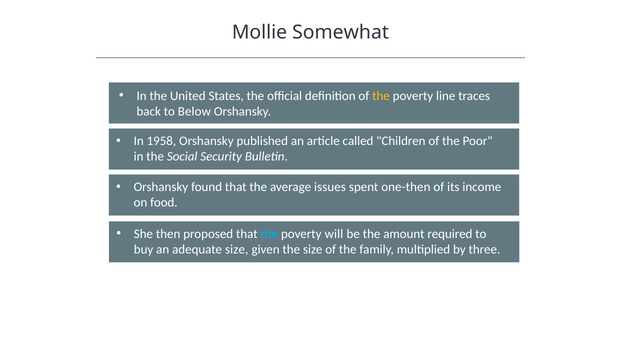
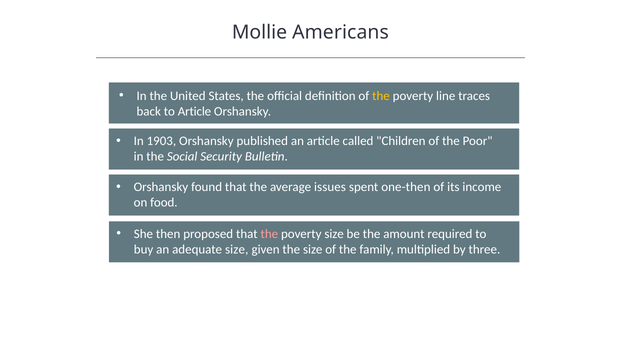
Somewhat: Somewhat -> Americans (340, 33)
to Below: Below -> Article (195, 112)
1958: 1958 -> 1903 (161, 141)
the colour: light blue -> pink (269, 234)
poverty will: will -> size (334, 234)
